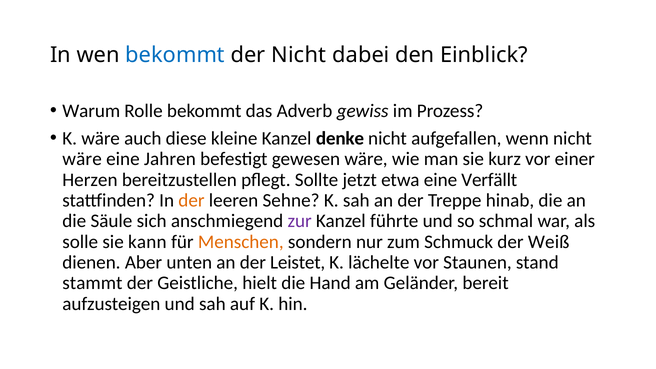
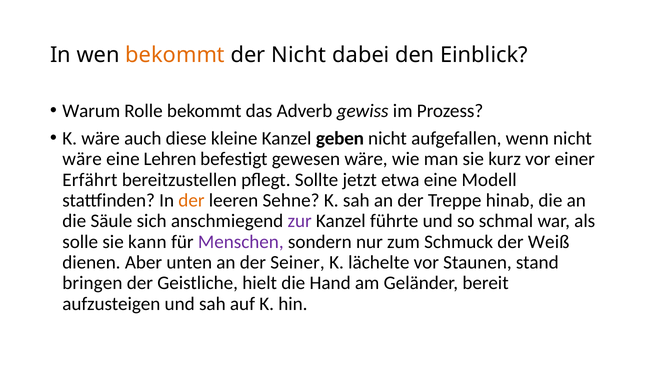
bekommt colour: blue -> orange (175, 55)
denke: denke -> geben (340, 138)
Jahren: Jahren -> Lehren (170, 159)
Herzen: Herzen -> Erfährt (90, 180)
Verfällt: Verfällt -> Modell (489, 180)
Menschen colour: orange -> purple (241, 242)
Leistet: Leistet -> Seiner (298, 262)
stammt: stammt -> bringen (92, 283)
